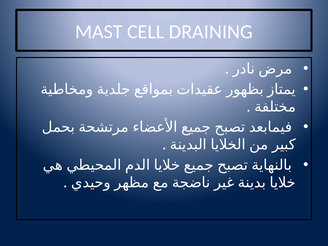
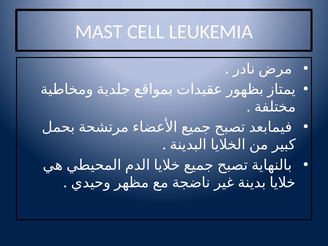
DRAINING: DRAINING -> LEUKEMIA (211, 32)
